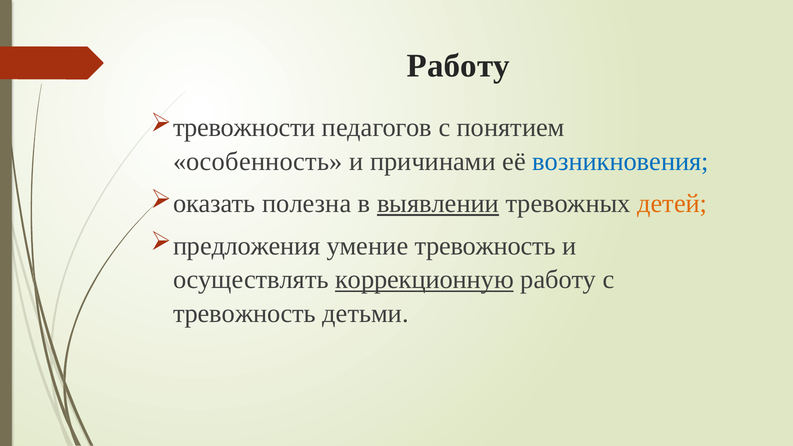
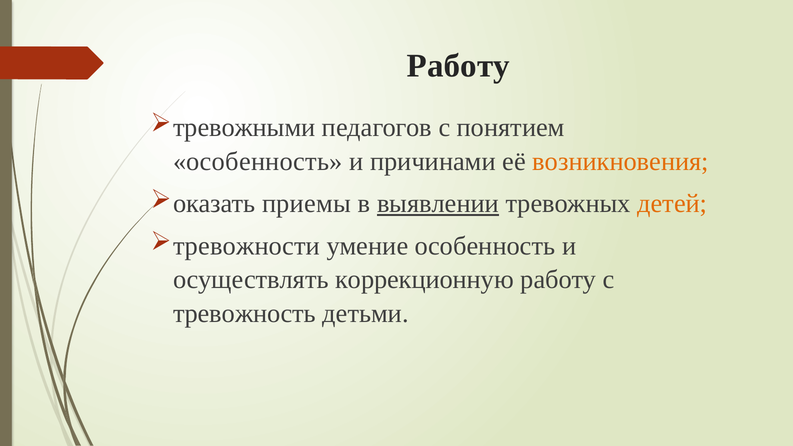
тревожности: тревожности -> тревожными (244, 128)
возникновения colour: blue -> orange (621, 161)
полезна: полезна -> приемы (307, 204)
предложения: предложения -> тревожности (247, 246)
умение тревожность: тревожность -> особенность (485, 246)
коррекционную underline: present -> none (425, 280)
